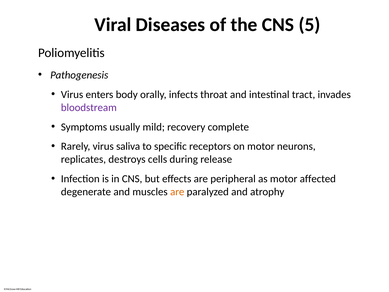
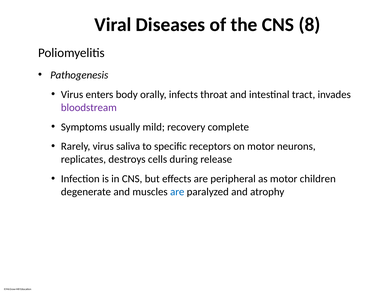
5: 5 -> 8 (310, 25)
affected: affected -> children (318, 179)
are colour: orange -> blue (177, 192)
